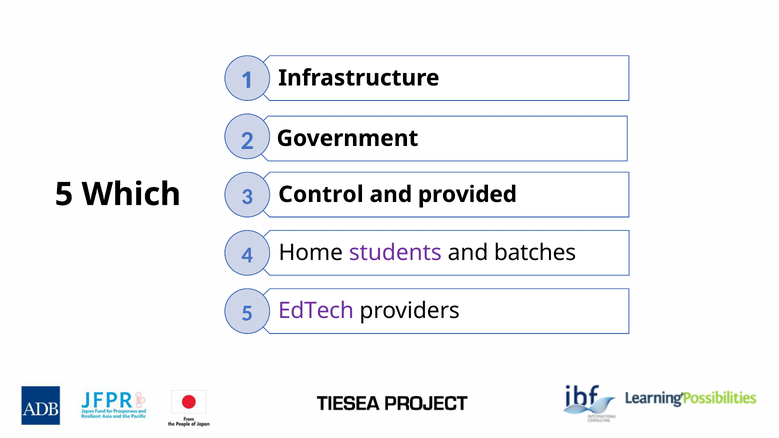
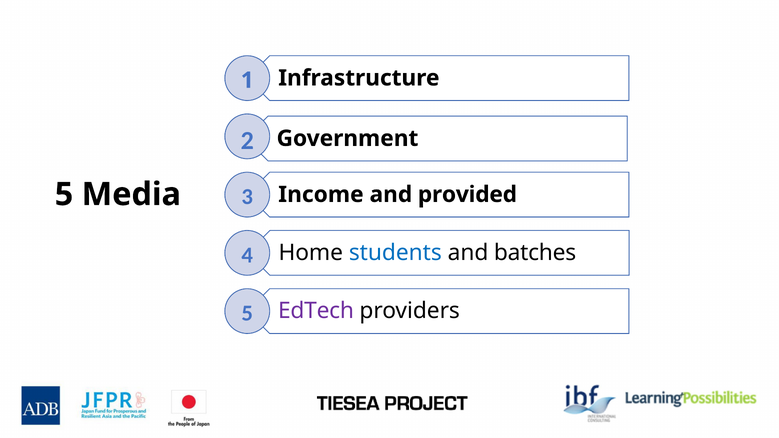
Which: Which -> Media (131, 194)
Control: Control -> Income (321, 195)
students colour: purple -> blue (395, 253)
